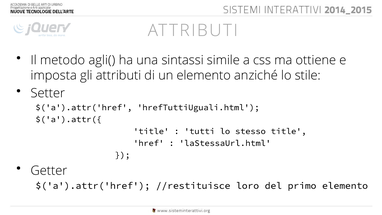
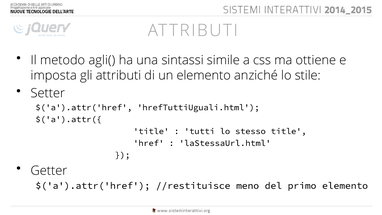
loro: loro -> meno (248, 186)
